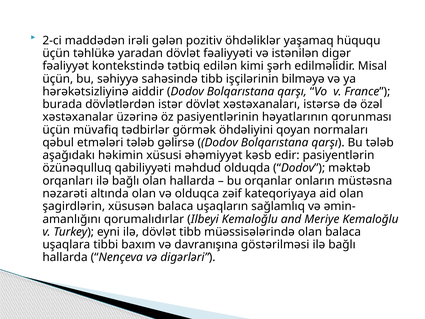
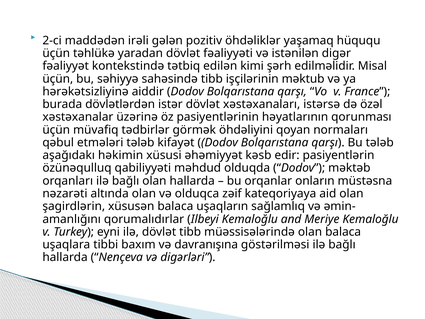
bilməyə: bilməyə -> məktub (303, 79)
gəlirsə: gəlirsə -> kifayət (176, 142)
